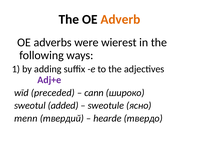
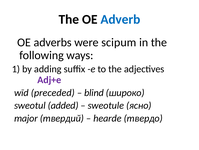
Adverb colour: orange -> blue (120, 19)
wierest: wierest -> scipum (119, 42)
cann: cann -> blind (94, 92)
menn: menn -> major (26, 118)
